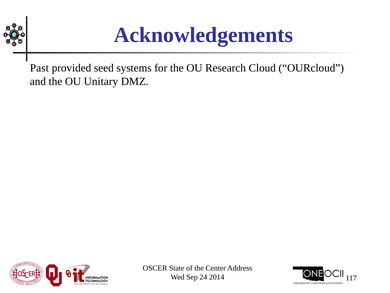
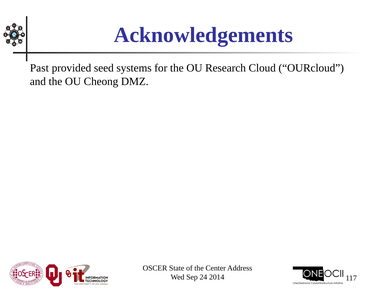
Unitary: Unitary -> Cheong (101, 81)
